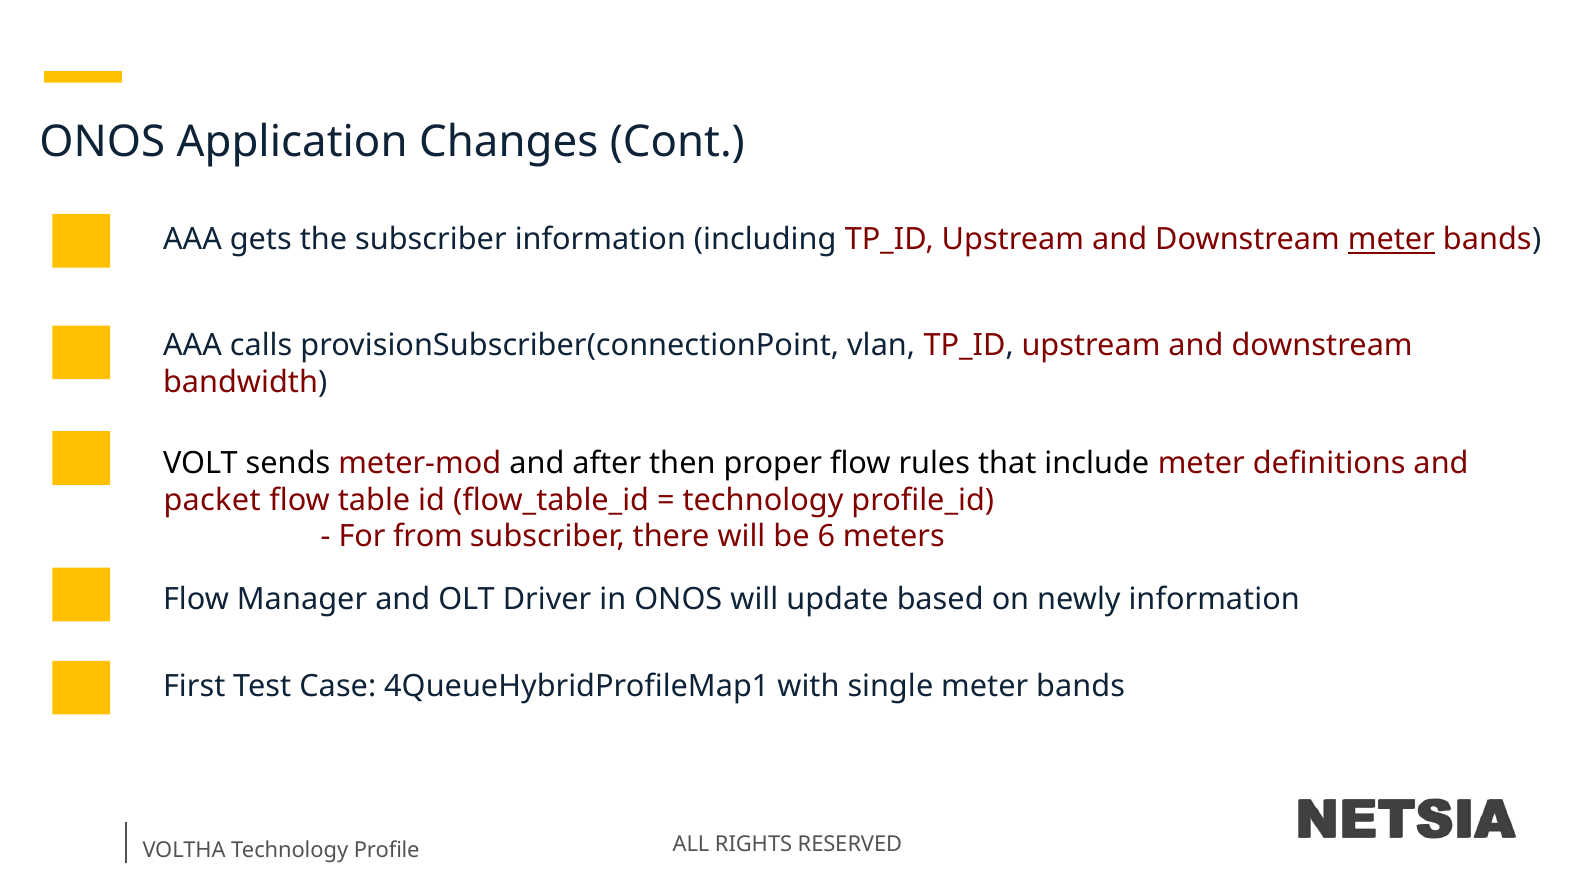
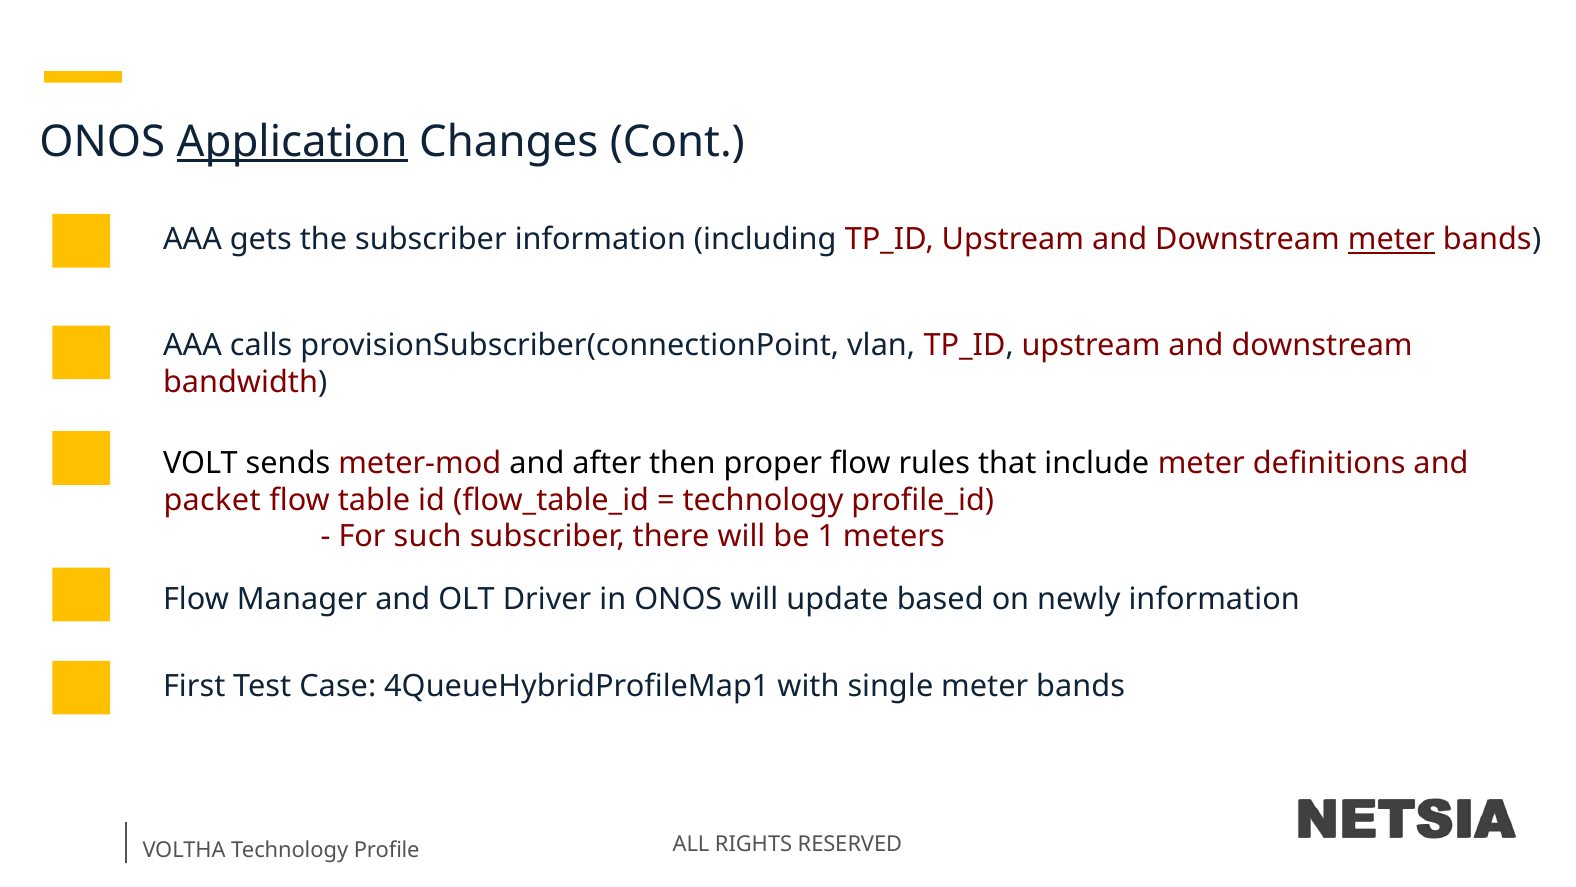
Application underline: none -> present (292, 142)
from: from -> such (428, 537)
6: 6 -> 1 (826, 537)
